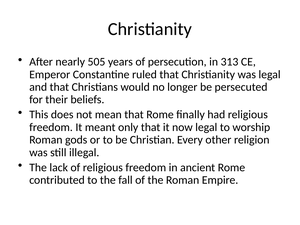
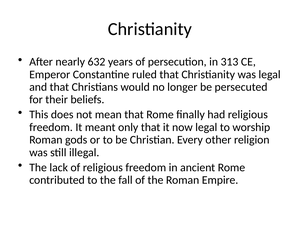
505: 505 -> 632 (96, 62)
